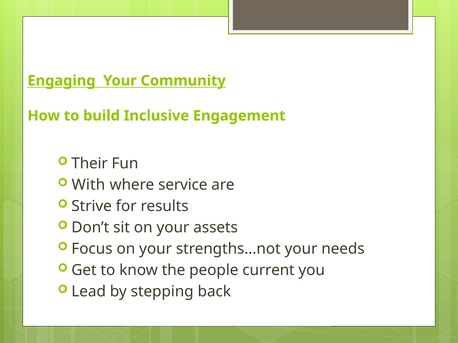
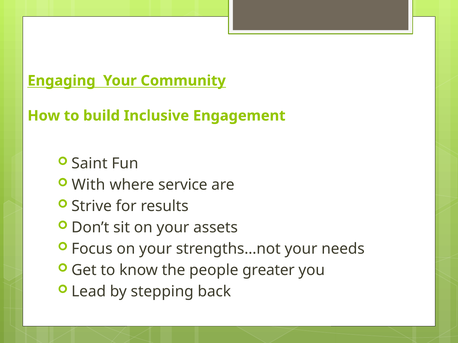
Their: Their -> Saint (89, 164)
current: current -> greater (269, 270)
